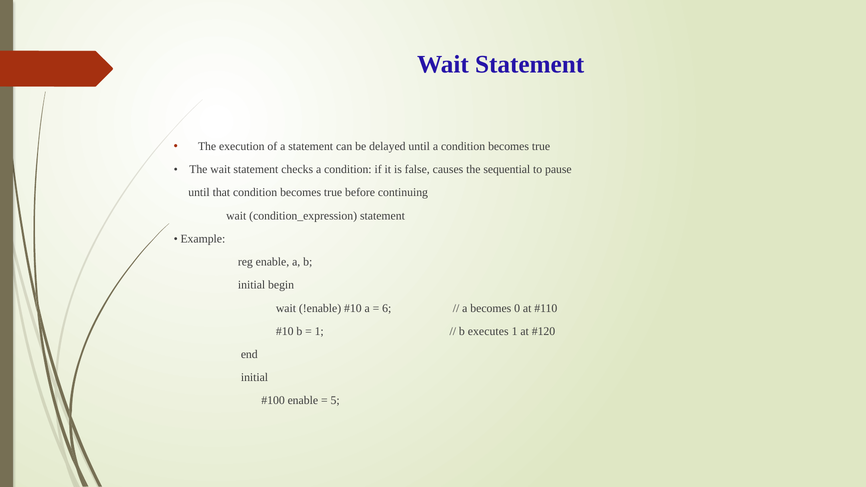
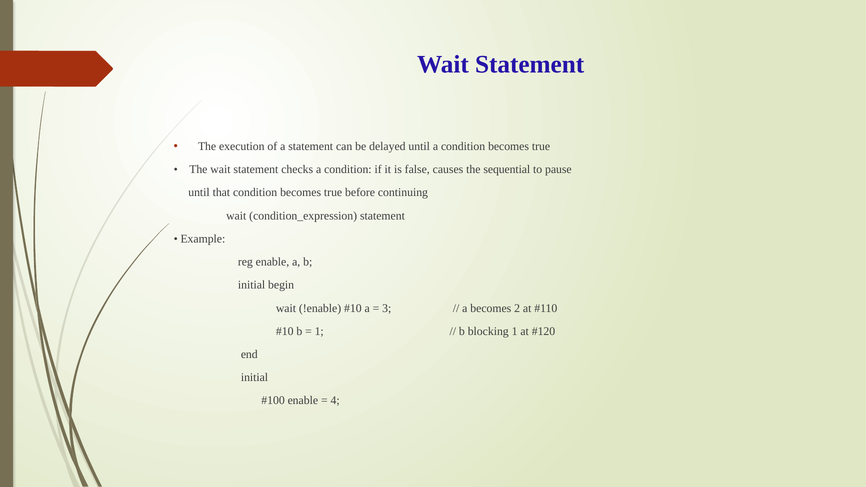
6: 6 -> 3 (387, 308)
0: 0 -> 2 (517, 308)
executes: executes -> blocking (488, 331)
5: 5 -> 4 (335, 401)
